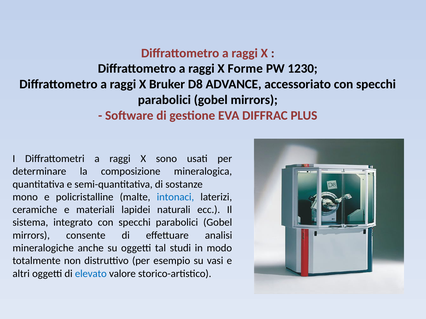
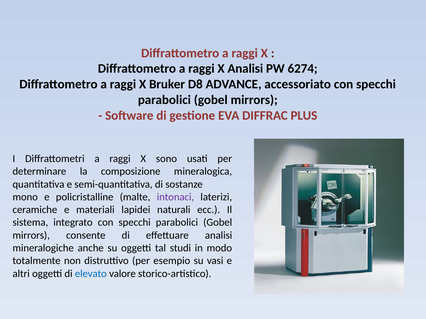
X Forme: Forme -> Analisi (245, 69)
1230: 1230 -> 6274 (303, 69)
intonaci colour: blue -> purple (175, 197)
